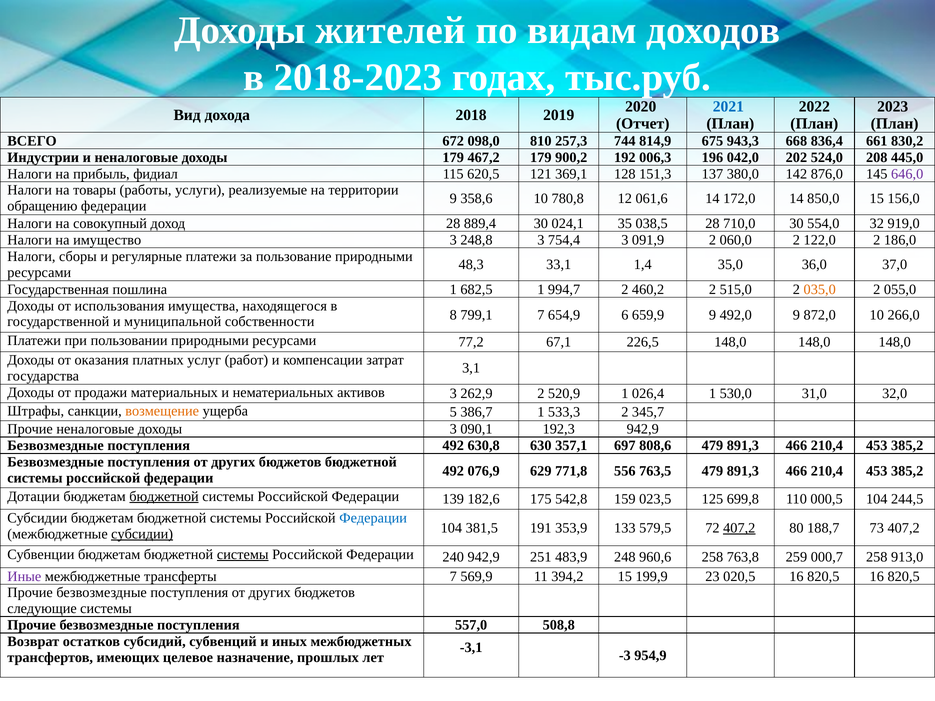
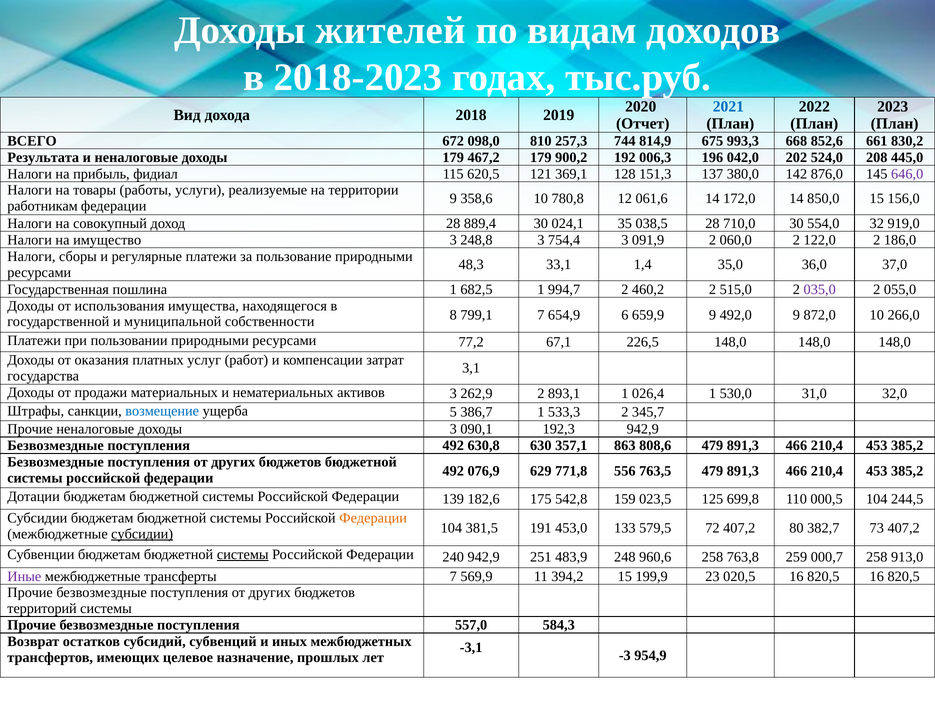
943,3: 943,3 -> 993,3 (743, 141)
836,4: 836,4 -> 852,6 (827, 141)
Индустрии: Индустрии -> Результата (43, 157)
обращению: обращению -> работникам (42, 206)
035,0 colour: orange -> purple (820, 290)
520,9: 520,9 -> 893,1 (564, 394)
возмещение colour: orange -> blue (162, 411)
697: 697 -> 863 (625, 446)
бюджетной underline: present -> none (164, 497)
Федерации colour: blue -> orange (373, 518)
353,9: 353,9 -> 453,0 (571, 528)
407,2 underline: present -> none (739, 528)
188,7: 188,7 -> 382,7 (823, 528)
следующие: следующие -> территорий (42, 609)
508,8: 508,8 -> 584,3 (559, 625)
